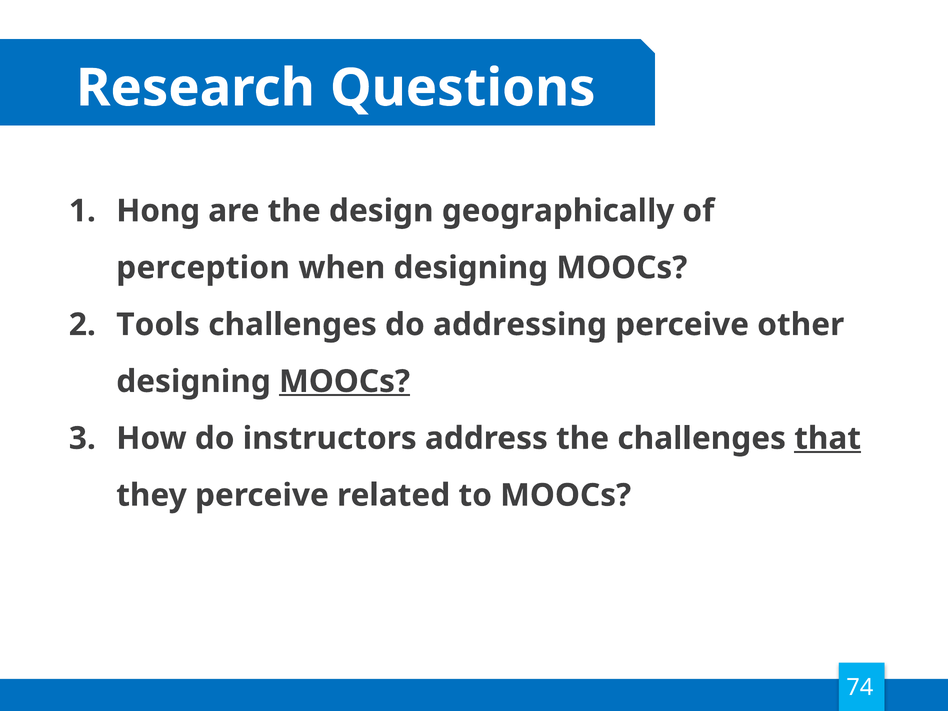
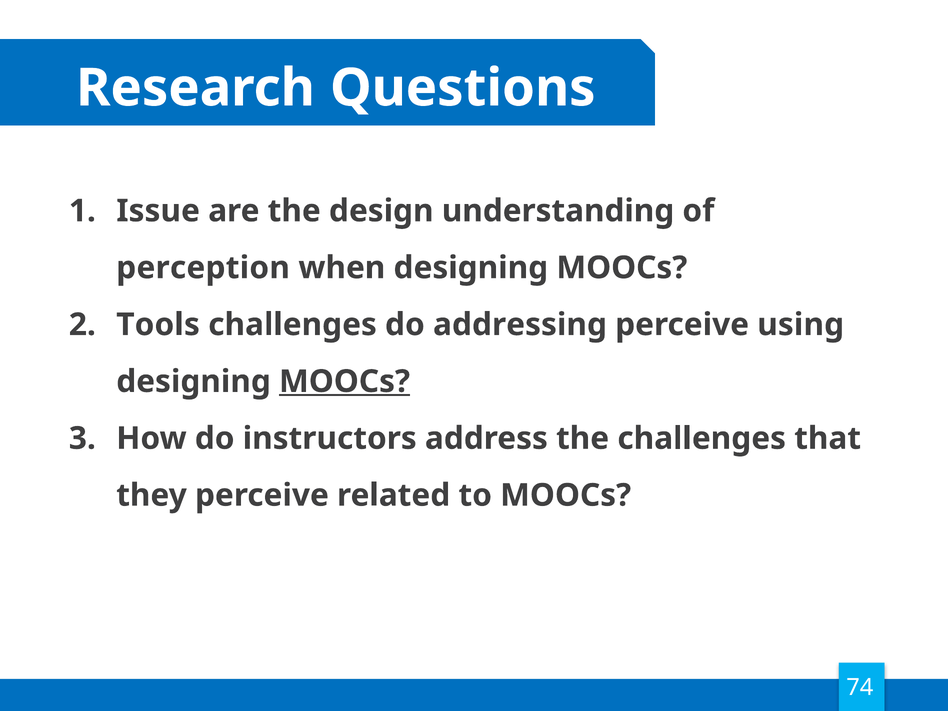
Hong: Hong -> Issue (158, 211)
geographically: geographically -> understanding (558, 211)
other: other -> using (801, 325)
that underline: present -> none (828, 438)
